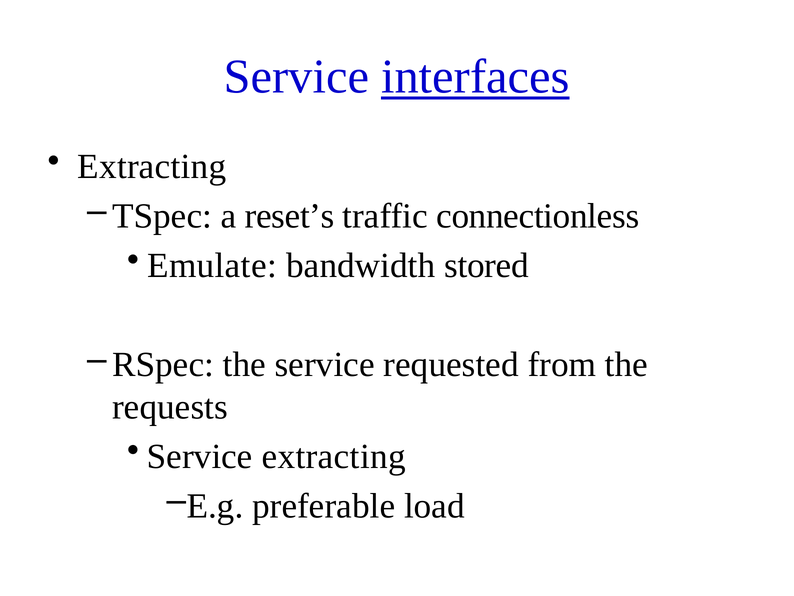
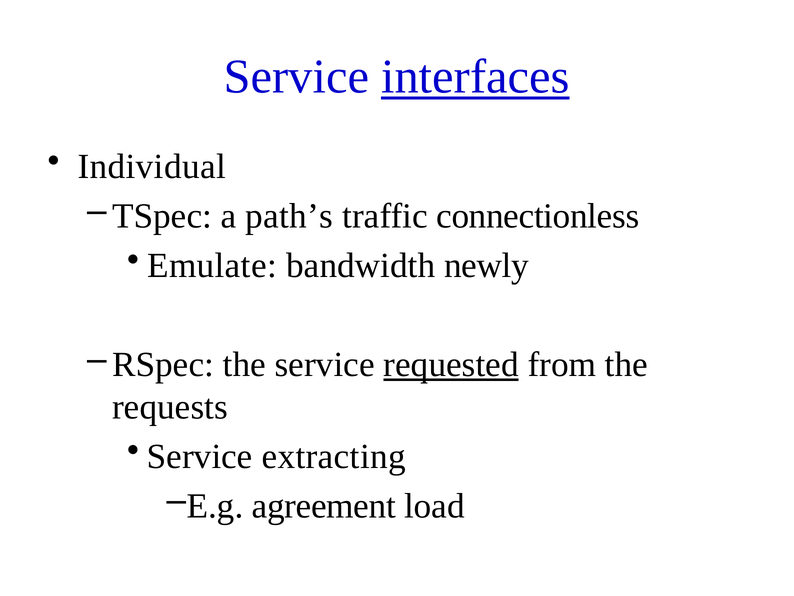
Extracting: Extracting -> Individual (152, 167)
reset’s: reset’s -> path’s (289, 216)
stored: stored -> newly (486, 265)
requested underline: none -> present (451, 364)
preferable: preferable -> agreement (324, 505)
